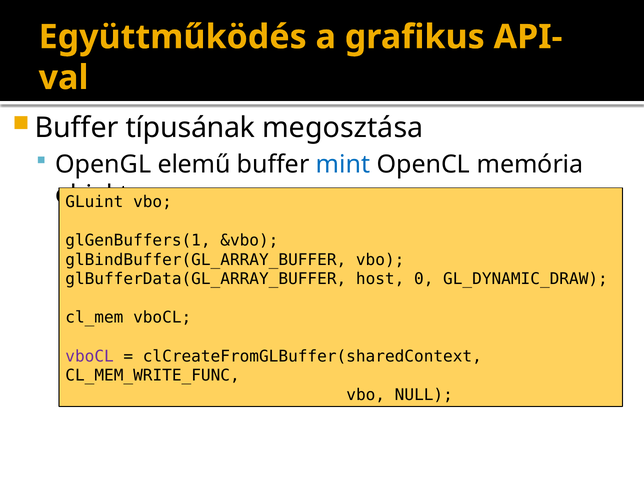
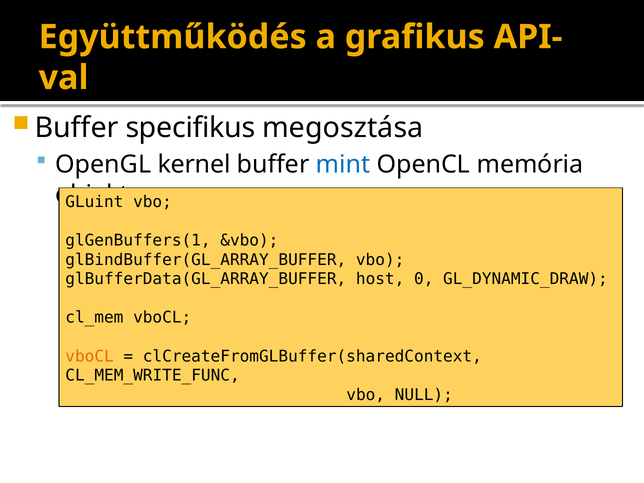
típusának: típusának -> specifikus (191, 128)
elemű: elemű -> kernel (194, 165)
vboCL colour: purple -> orange (90, 356)
